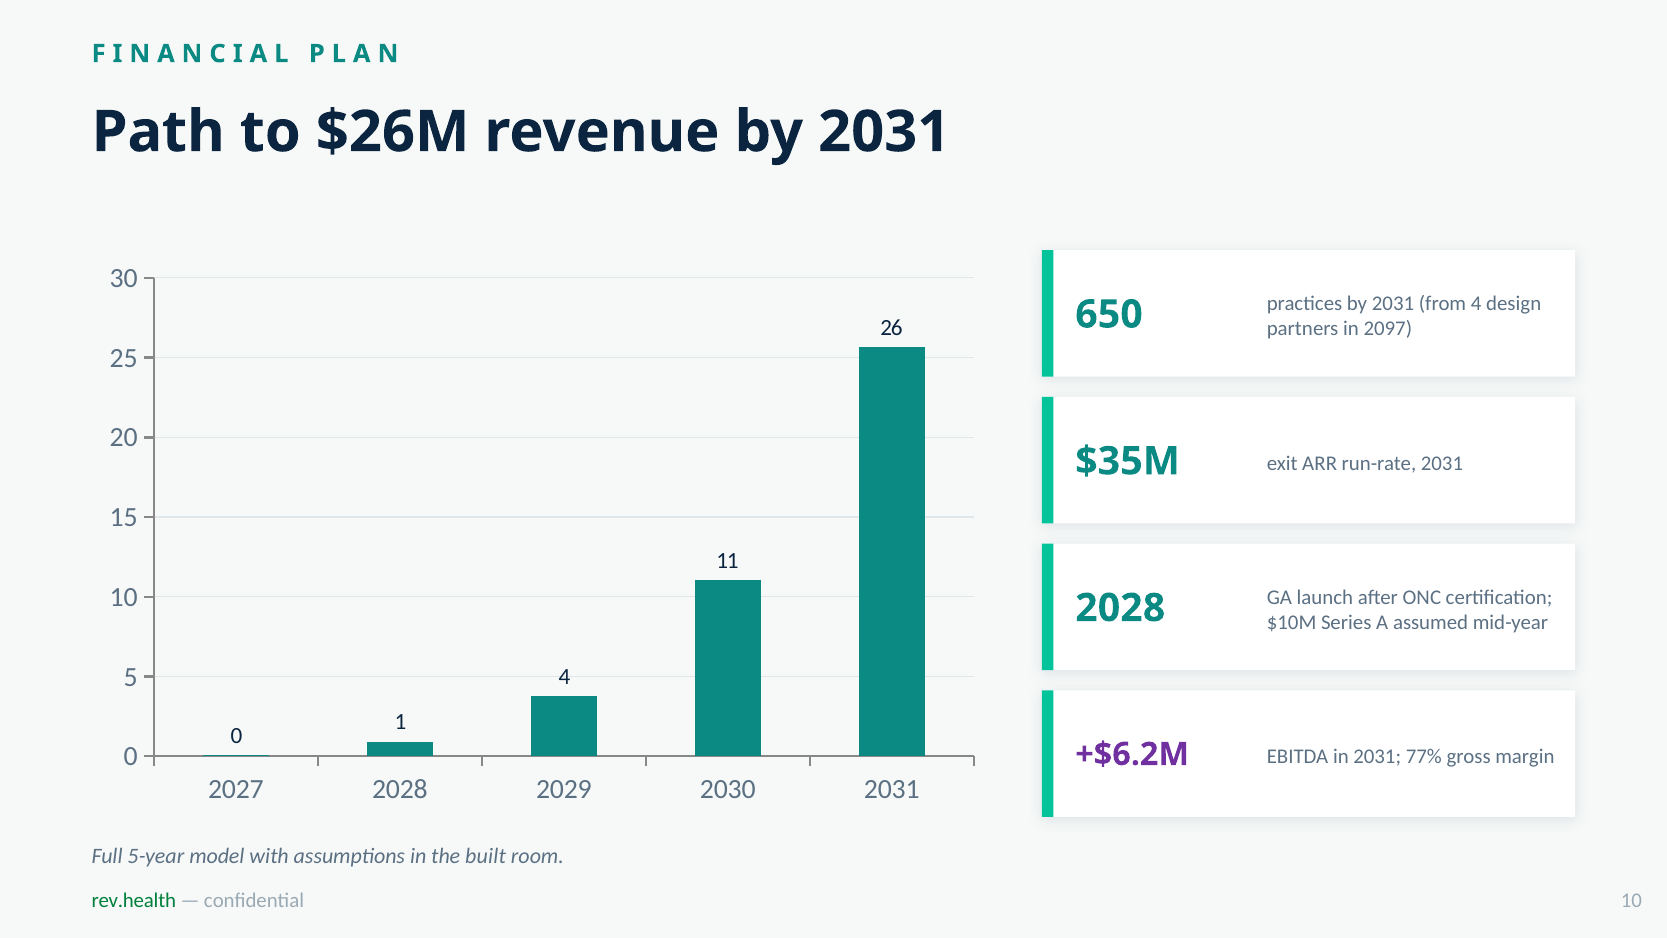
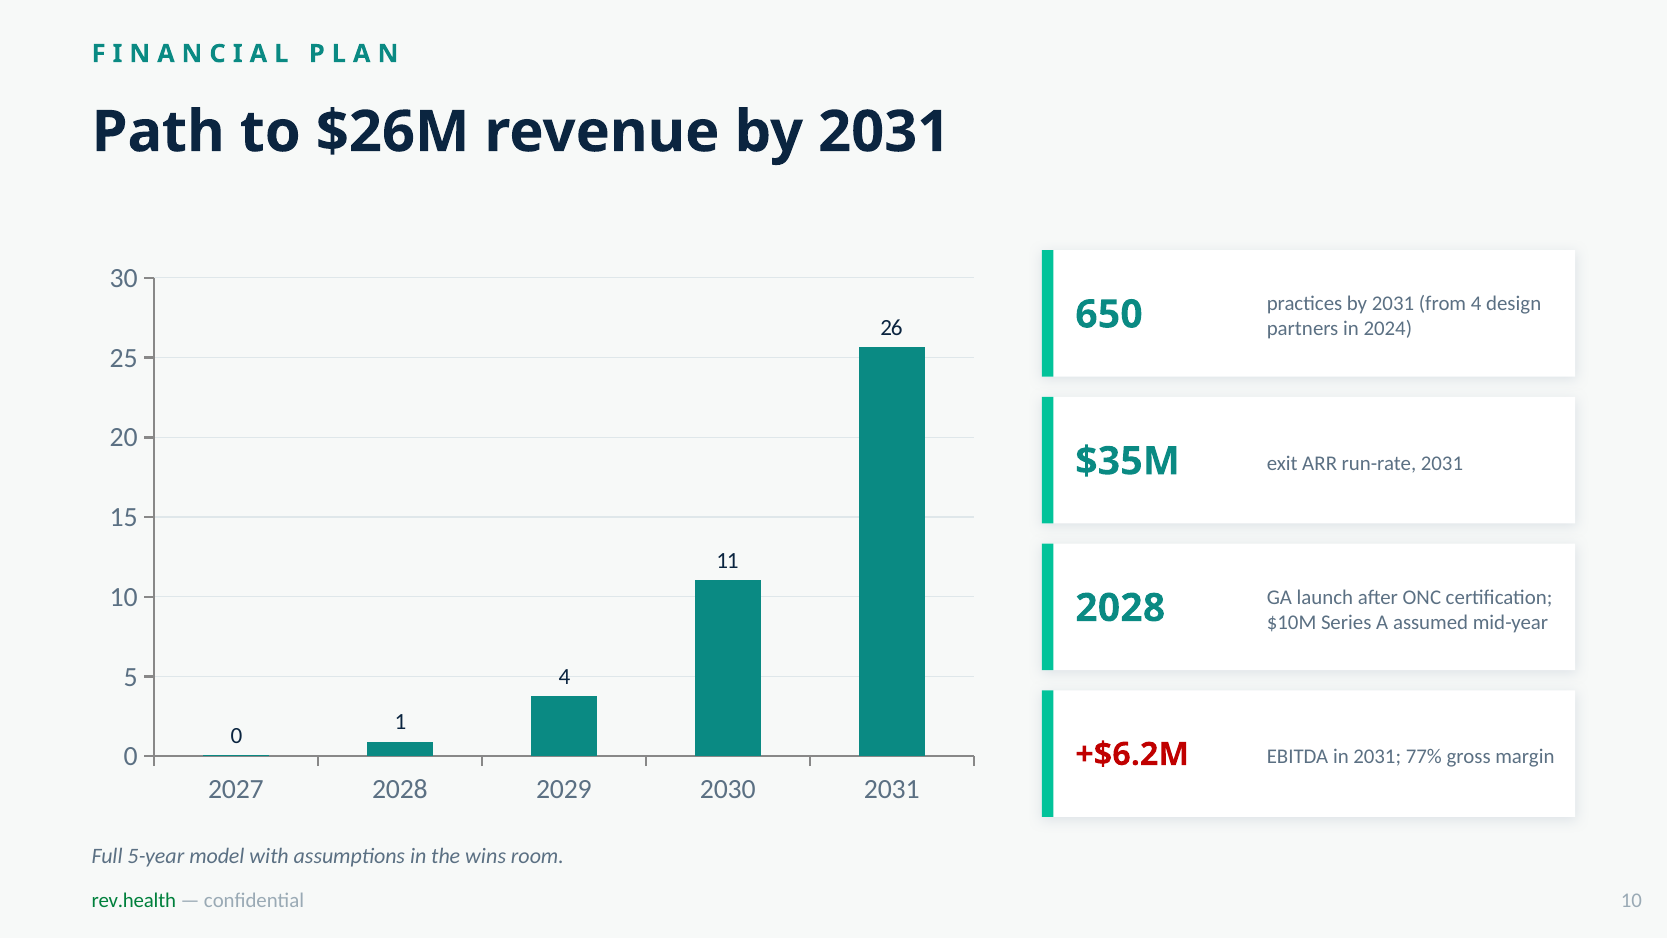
2097: 2097 -> 2024 (1388, 329)
+$6.2M colour: purple -> red (1132, 754)
built: built -> wins (486, 856)
